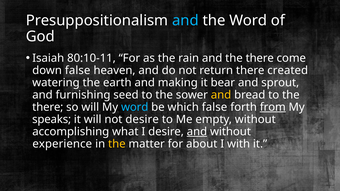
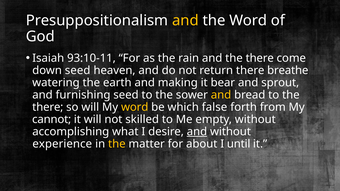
and colour: light blue -> yellow (185, 21)
80:10-11: 80:10-11 -> 93:10-11 (91, 58)
down false: false -> seed (78, 70)
created: created -> breathe (288, 70)
word colour: light blue -> yellow (135, 107)
from underline: present -> none (273, 107)
speaks: speaks -> cannot (52, 119)
not desire: desire -> skilled (142, 119)
with: with -> until (239, 144)
